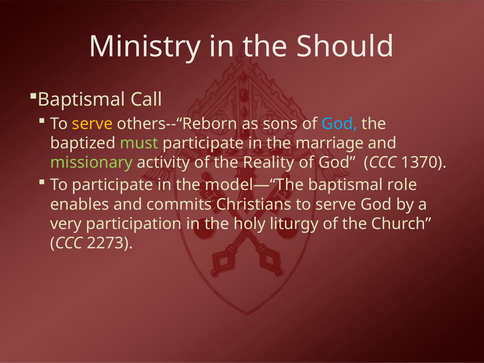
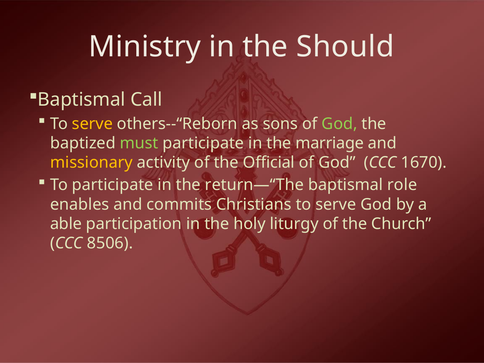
God colour: light blue -> light green (339, 124)
missionary colour: light green -> yellow (91, 162)
Reality: Reality -> Official (269, 162)
1370: 1370 -> 1670 (424, 162)
model—“The: model—“The -> return—“The (254, 185)
very: very -> able (66, 224)
2273: 2273 -> 8506 (110, 243)
